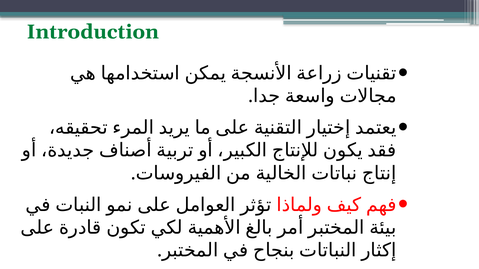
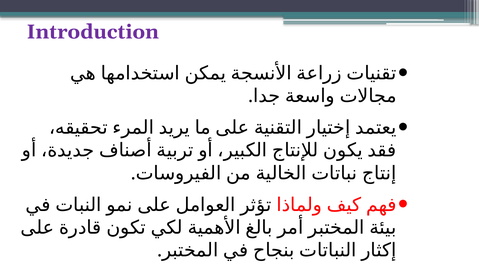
Introduction colour: green -> purple (93, 32)
